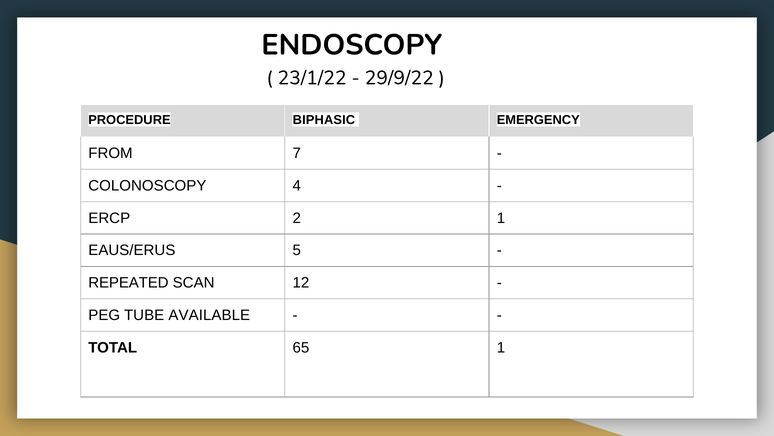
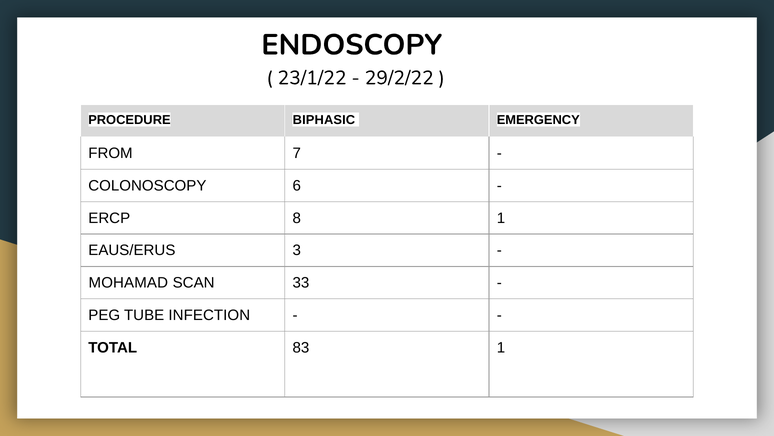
29/9/22: 29/9/22 -> 29/2/22 (399, 78)
4: 4 -> 6 (297, 185)
2: 2 -> 8 (297, 218)
5: 5 -> 3 (297, 250)
REPEATED: REPEATED -> MOHAMAD (128, 283)
12: 12 -> 33 (301, 283)
AVAILABLE: AVAILABLE -> INFECTION (209, 315)
65: 65 -> 83 (301, 347)
